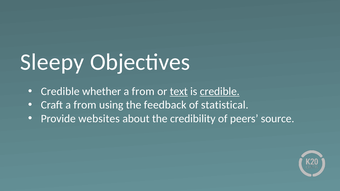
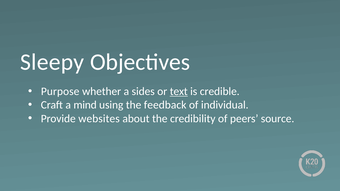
Credible: Credible -> Purpose (60, 92)
whether a from: from -> sides (143, 92)
credible underline: present -> none (220, 92)
Craft a from: from -> mind (85, 105)
statistical: statistical -> individual (225, 105)
